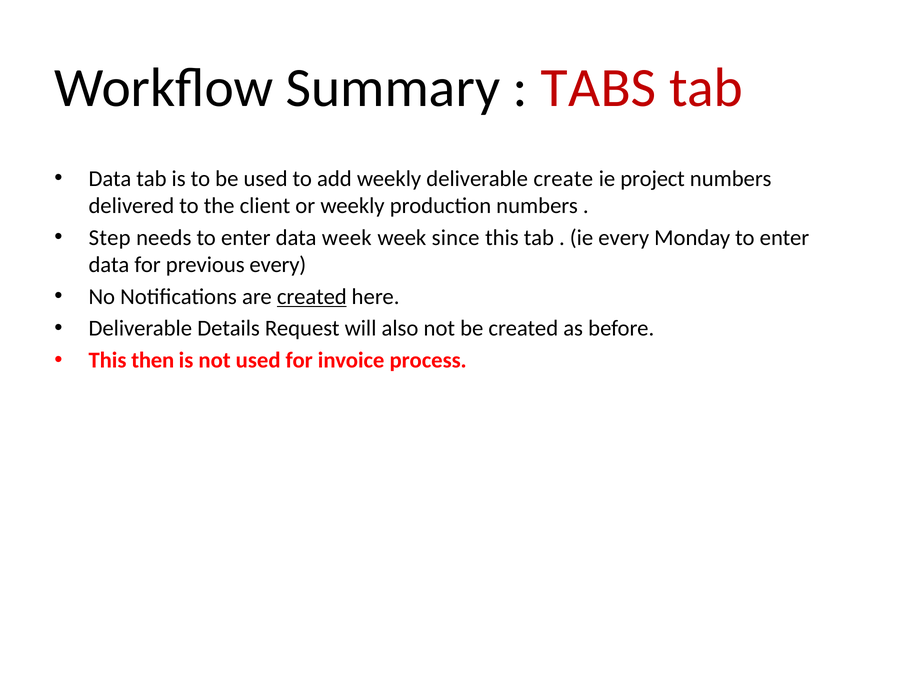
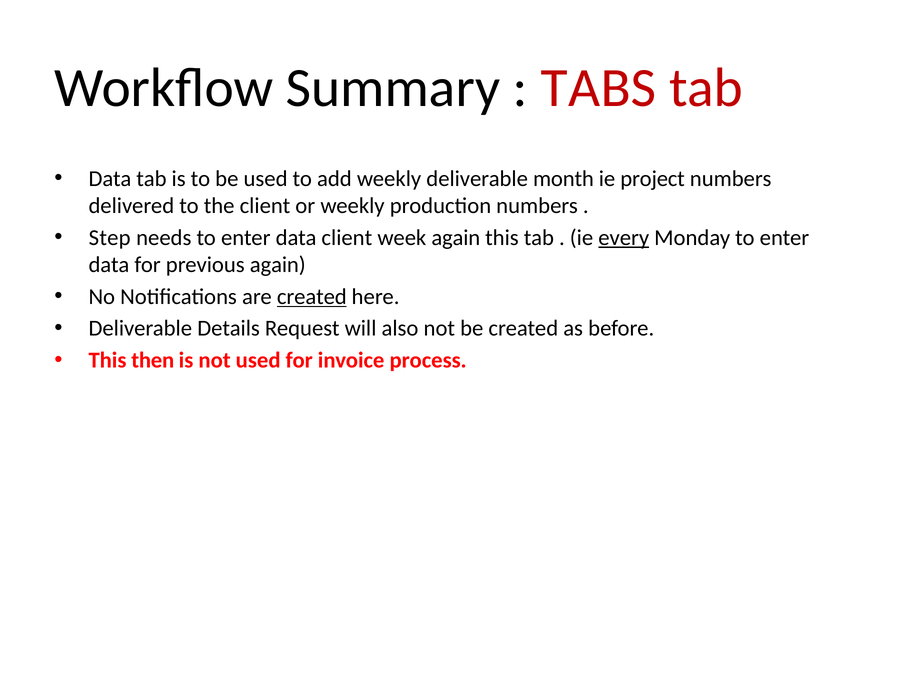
create: create -> month (563, 179)
data week: week -> client (347, 238)
week since: since -> again (456, 238)
every underline: none -> present (624, 238)
previous every: every -> again (278, 265)
